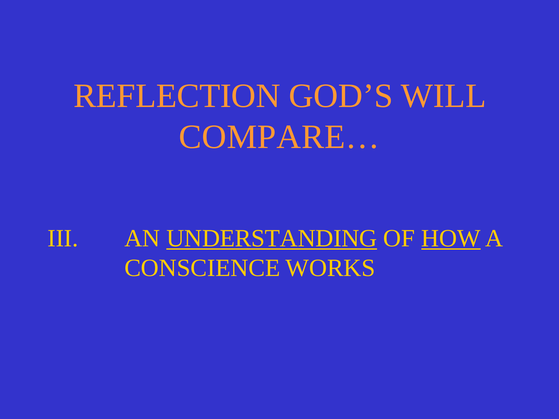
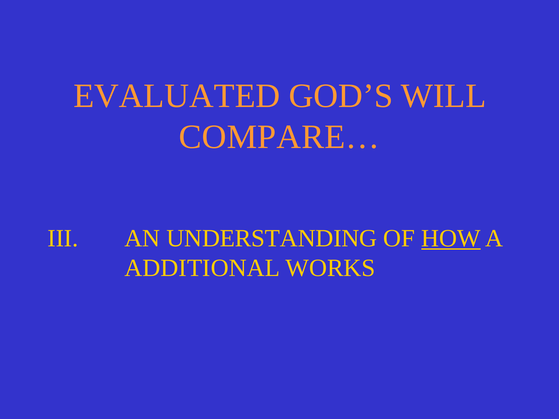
REFLECTION: REFLECTION -> EVALUATED (177, 96)
UNDERSTANDING underline: present -> none (272, 238)
CONSCIENCE: CONSCIENCE -> ADDITIONAL (202, 268)
